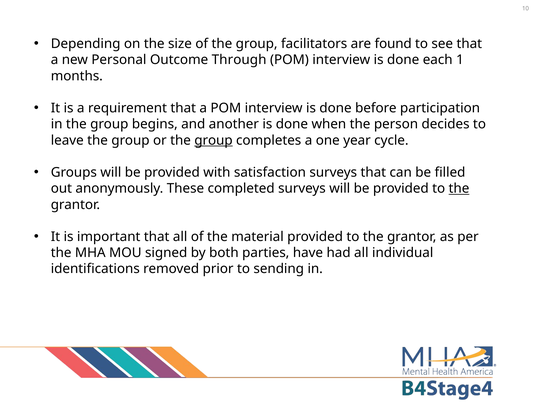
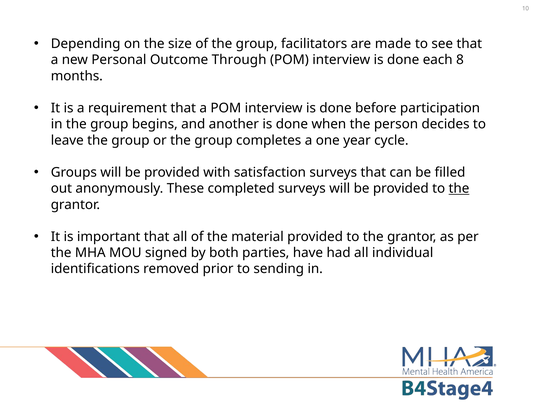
found: found -> made (393, 44)
1: 1 -> 8 (460, 60)
group underline: present -> none (213, 141)
